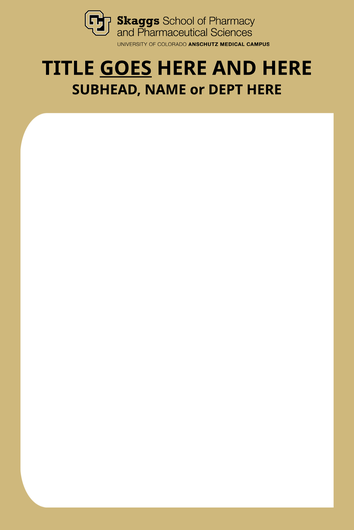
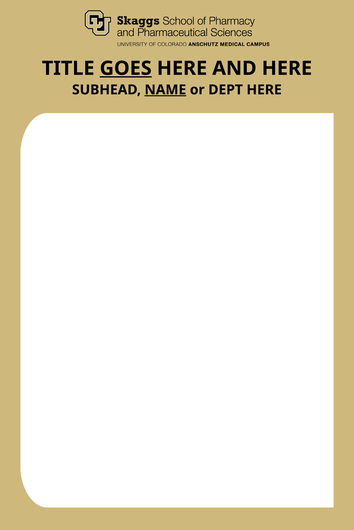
NAME underline: none -> present (165, 90)
